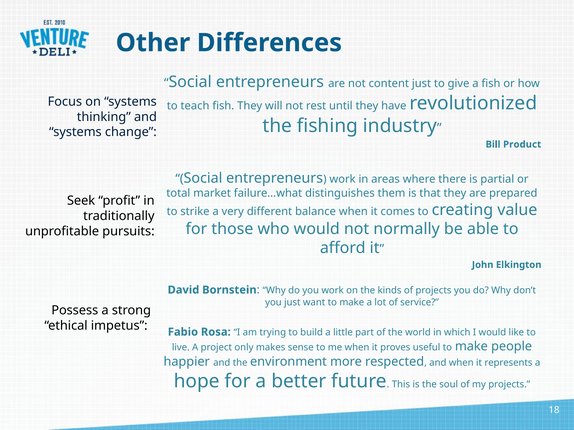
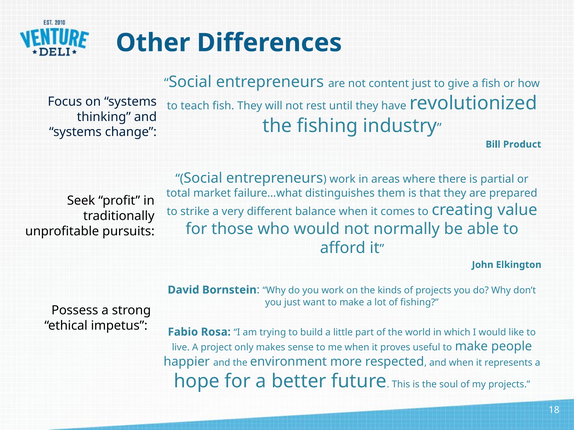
of service: service -> fishing (419, 303)
